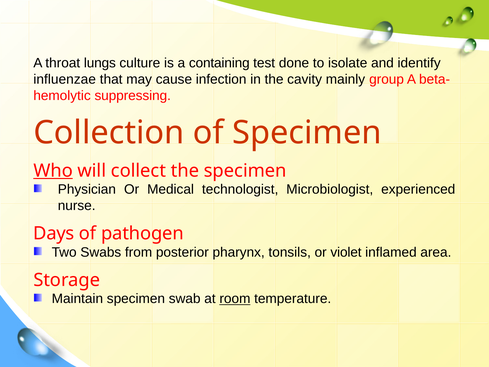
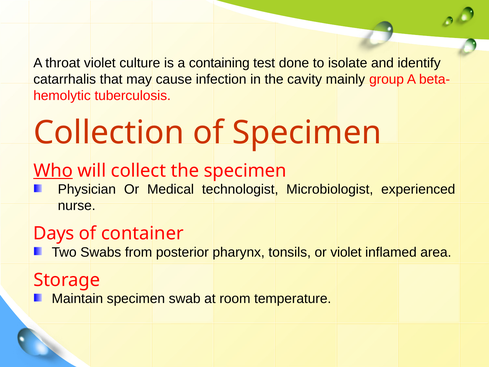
throat lungs: lungs -> violet (100, 63)
influenzae: influenzae -> catarrhalis (65, 79)
suppressing: suppressing -> tuberculosis (133, 96)
pathogen: pathogen -> container (142, 233)
room underline: present -> none (235, 299)
